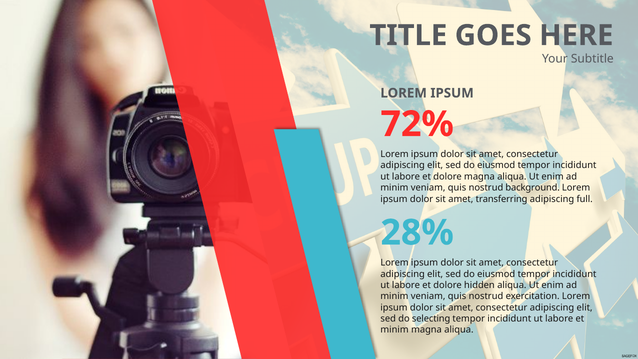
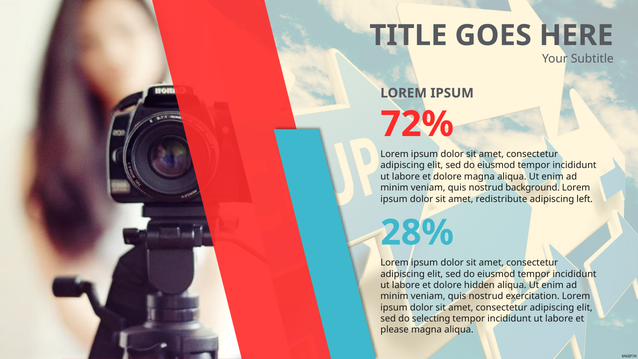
transferring: transferring -> redistribute (502, 199)
full: full -> left (585, 199)
minim: minim -> please (395, 330)
